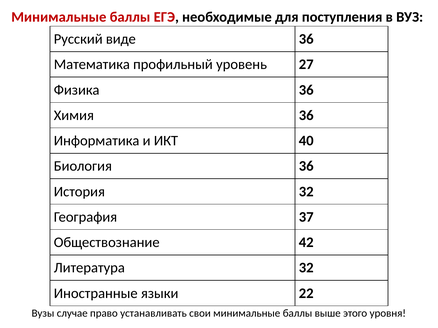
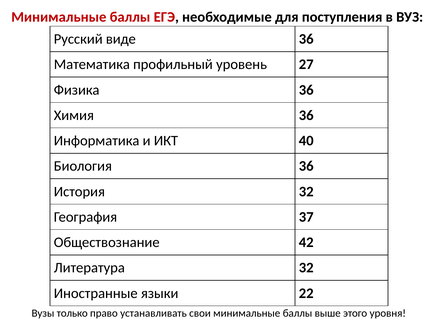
случае: случае -> только (72, 314)
